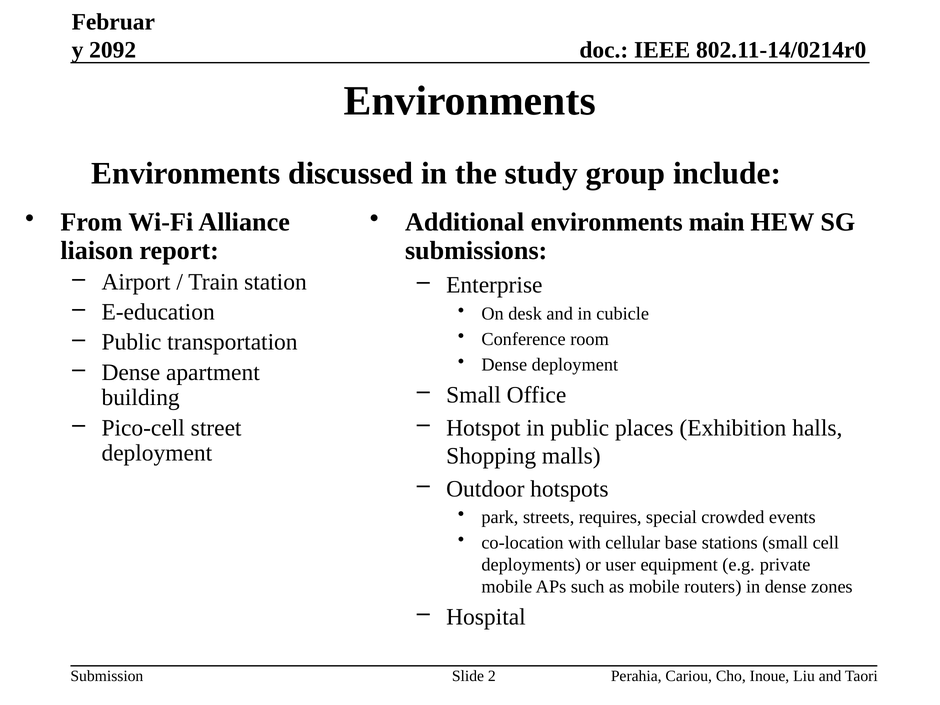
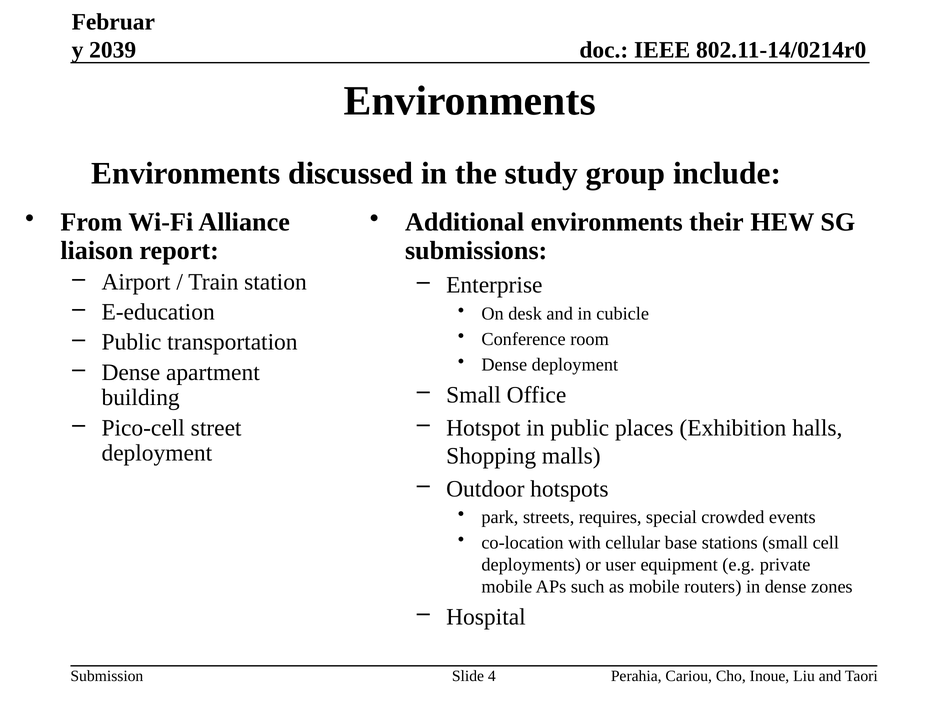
2092: 2092 -> 2039 (113, 50)
main: main -> their (716, 222)
2: 2 -> 4 (492, 676)
